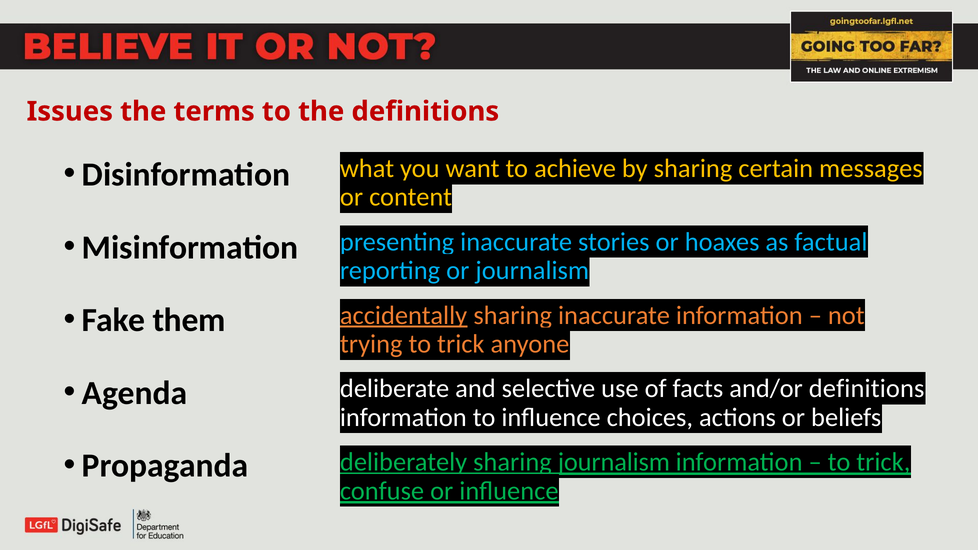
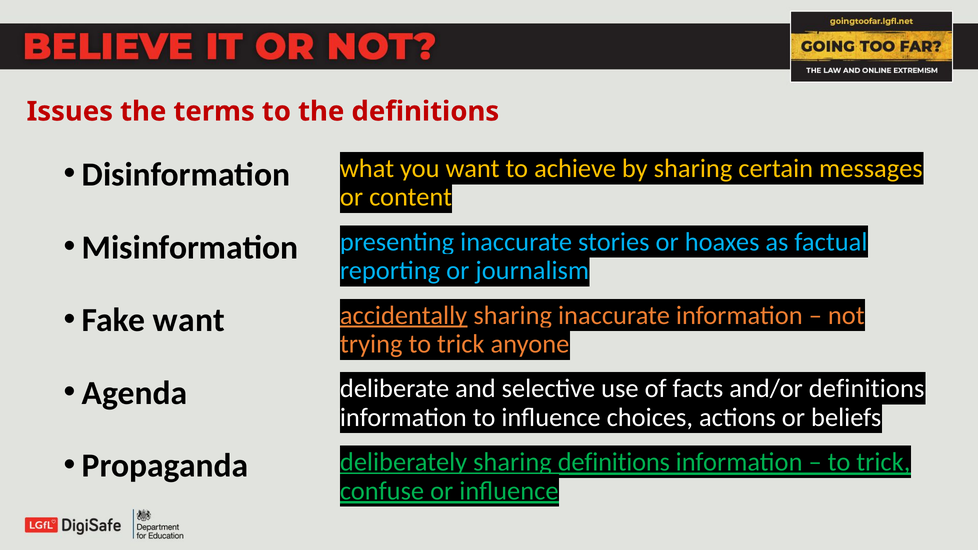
Fake them: them -> want (189, 320)
journalism: journalism -> definitions (614, 462)
